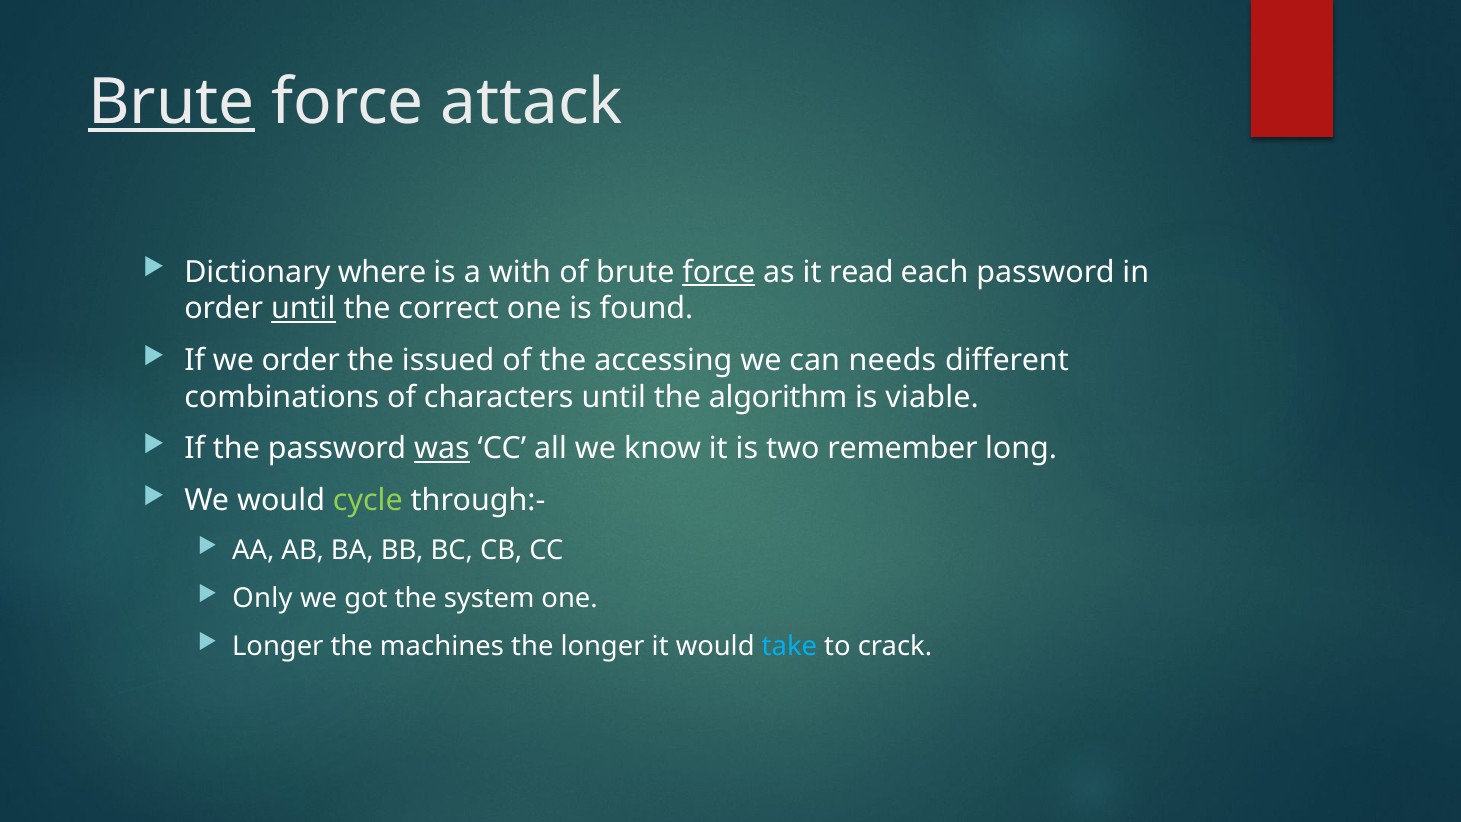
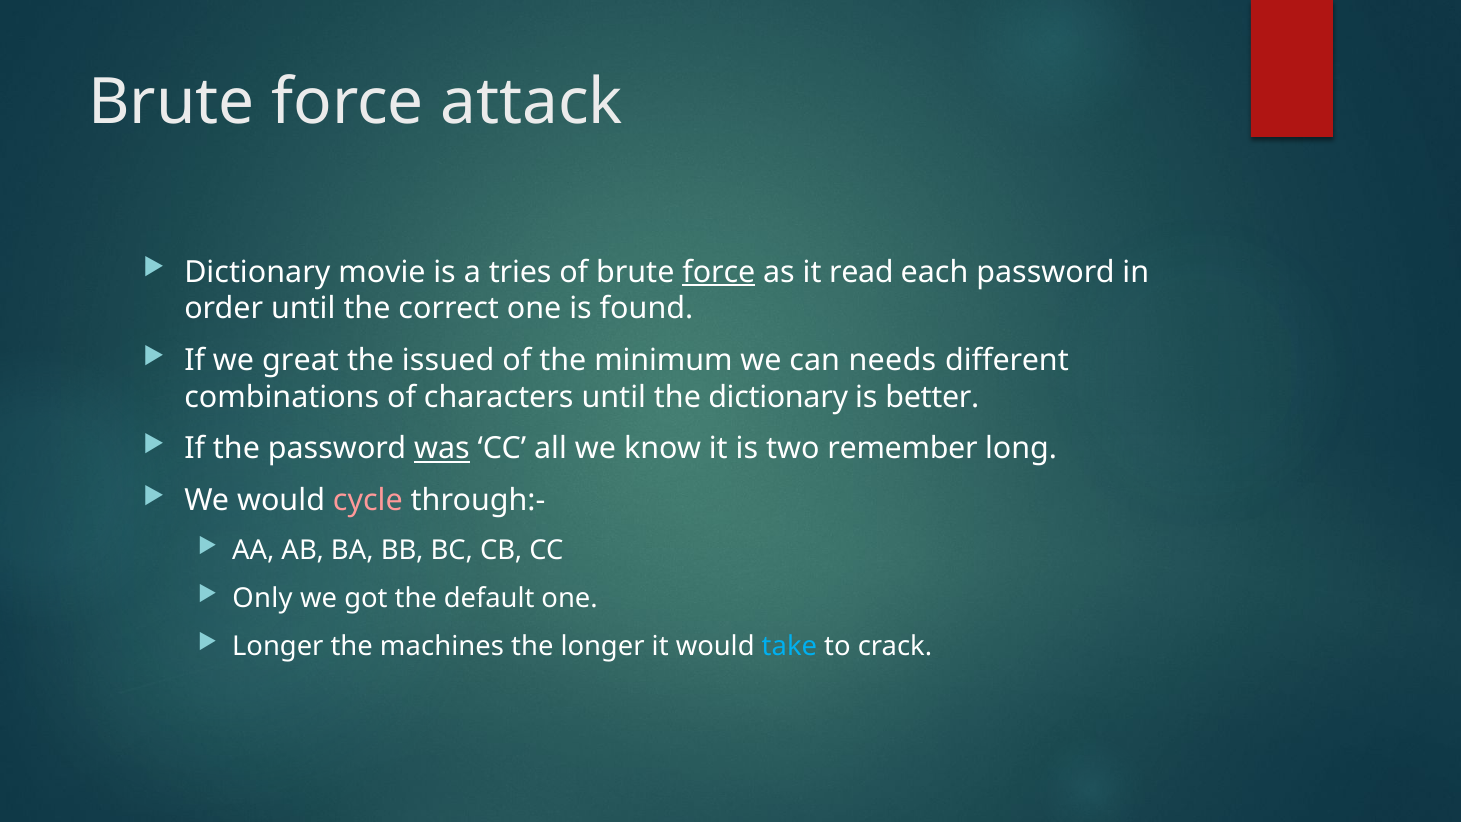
Brute underline: present -> none (172, 103)
where: where -> movie (382, 272)
with: with -> tries (520, 272)
until underline: present -> none (303, 309)
we order: order -> great (301, 360)
accessing: accessing -> minimum (663, 360)
the algorithm: algorithm -> dictionary (778, 397)
viable: viable -> better (932, 397)
cycle colour: light green -> pink (368, 501)
system: system -> default (489, 598)
